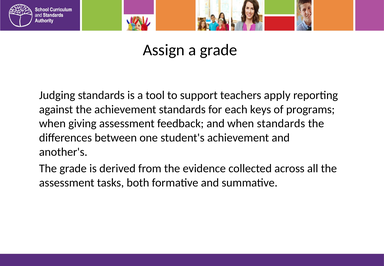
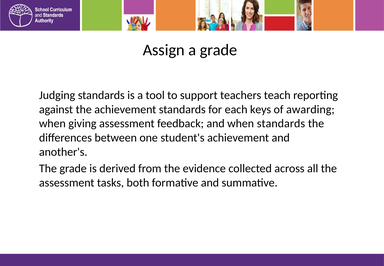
apply: apply -> teach (277, 95)
programs: programs -> awarding (310, 109)
